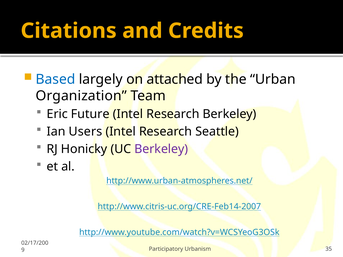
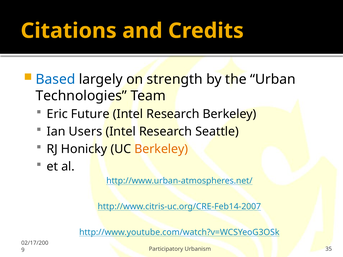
attached: attached -> strength (175, 79)
Organization: Organization -> Technologies (81, 96)
Berkeley colour: purple -> orange (161, 149)
